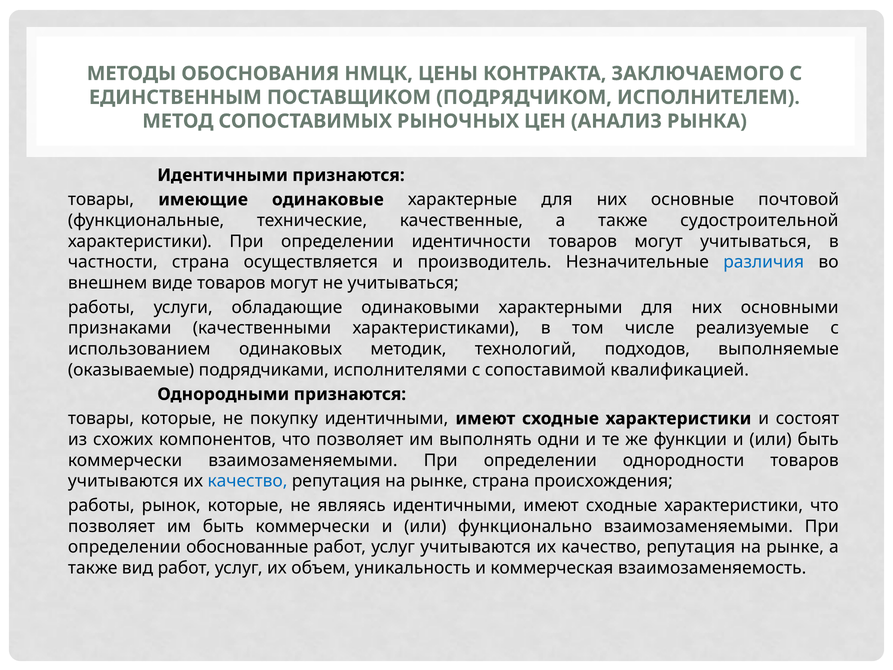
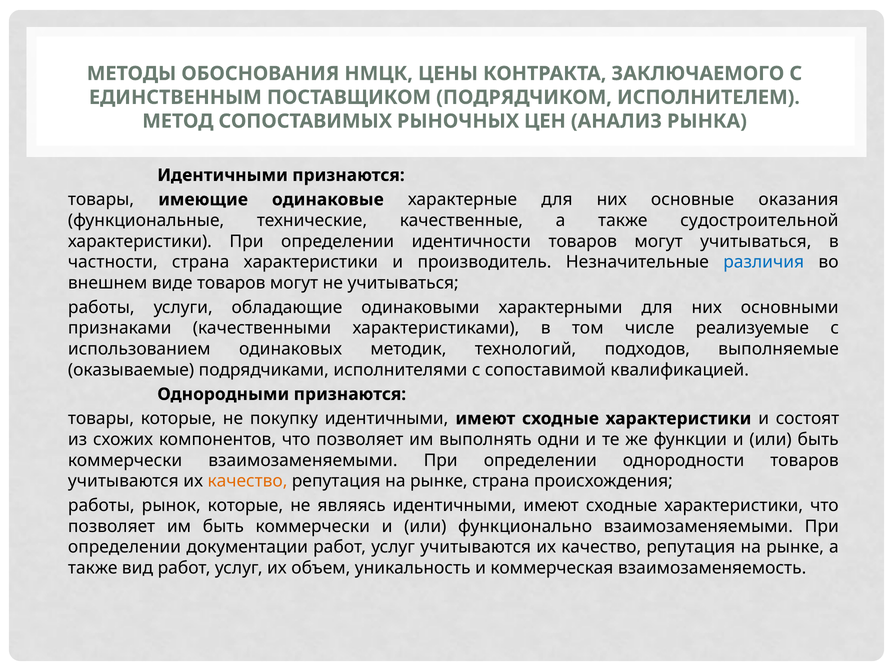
почтовой: почтовой -> оказания (799, 199)
страна осуществляется: осуществляется -> характеристики (311, 262)
качество colour: blue -> orange (247, 481)
обоснованные: обоснованные -> документации (247, 547)
